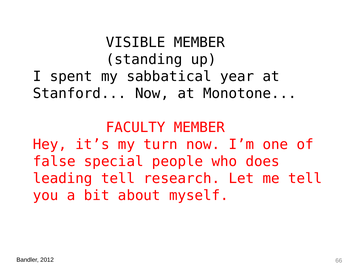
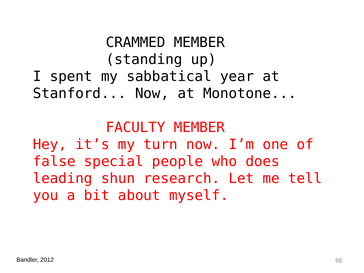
VISIBLE: VISIBLE -> CRAMMED (136, 42)
leading tell: tell -> shun (118, 178)
